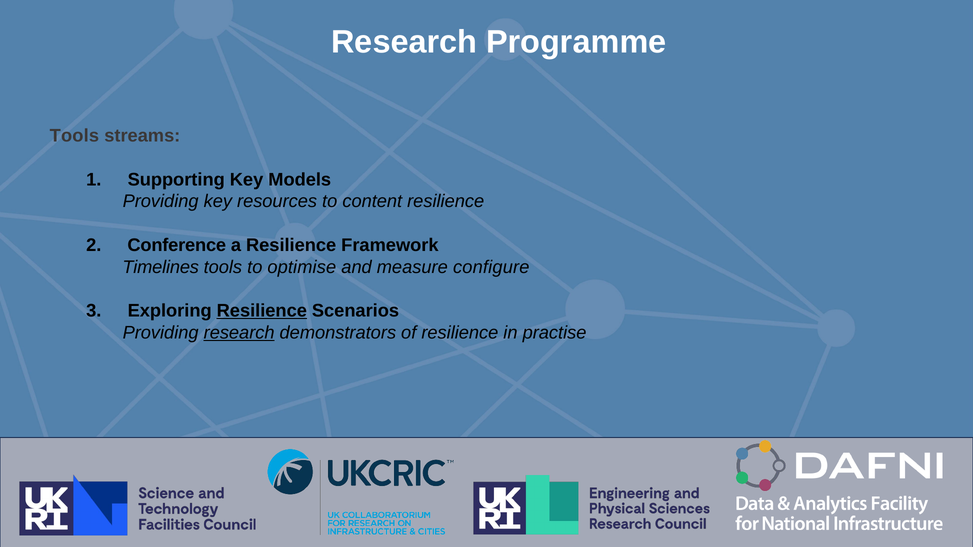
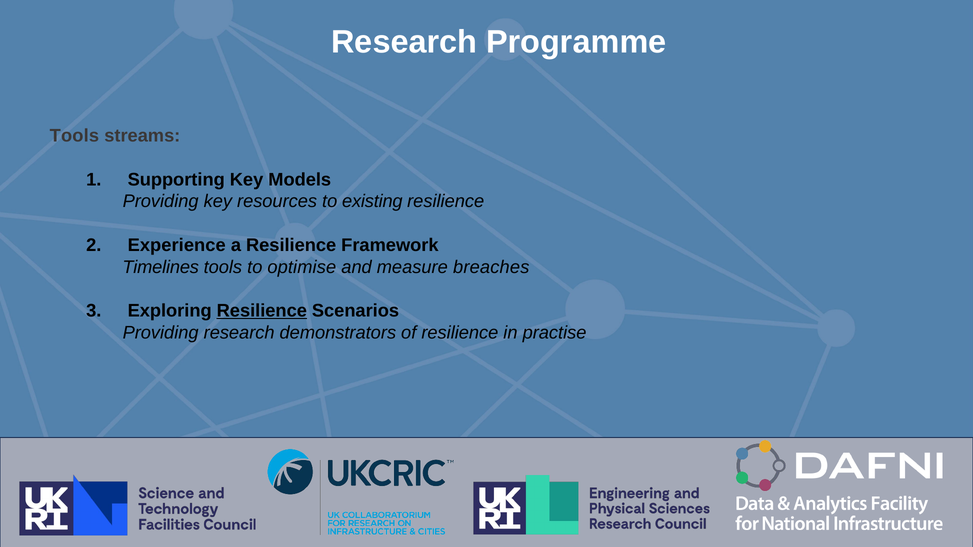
content: content -> existing (372, 202)
Conference: Conference -> Experience (177, 245)
configure: configure -> breaches (491, 267)
research underline: present -> none (239, 333)
